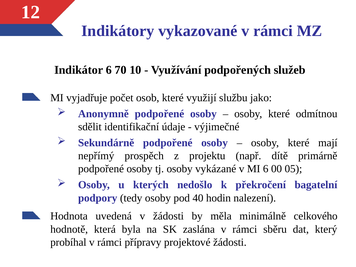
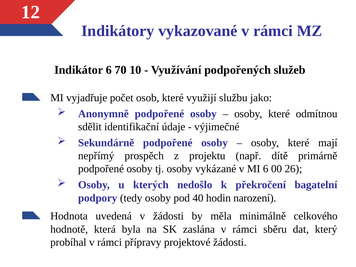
05: 05 -> 26 (293, 169)
nalezení: nalezení -> narození (255, 198)
